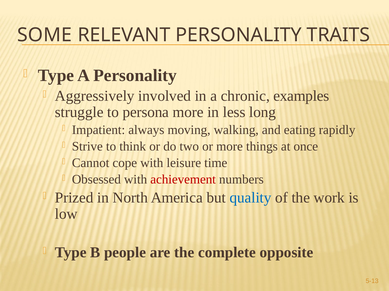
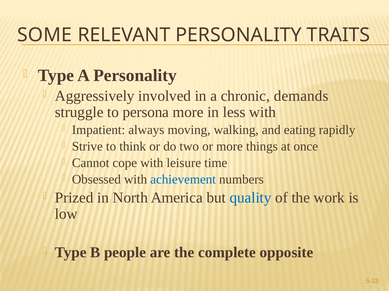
examples: examples -> demands (301, 96)
less long: long -> with (263, 112)
achievement colour: red -> blue (183, 180)
